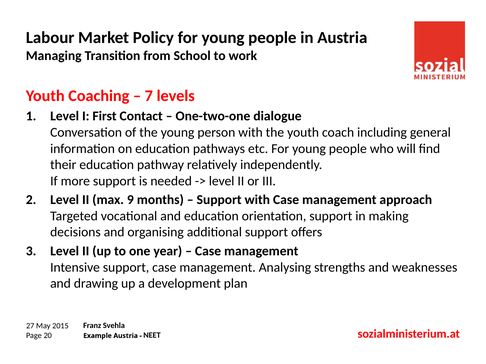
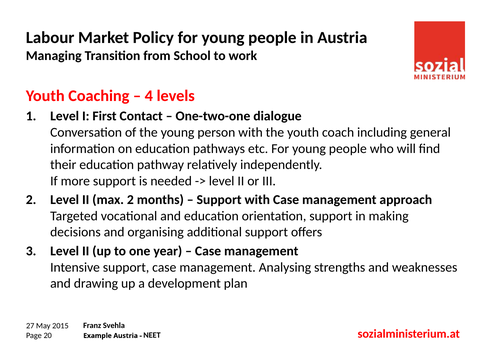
7: 7 -> 4 (149, 96)
max 9: 9 -> 2 (130, 200)
